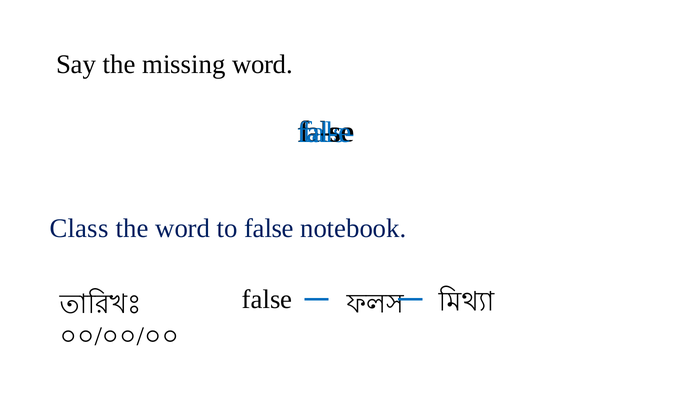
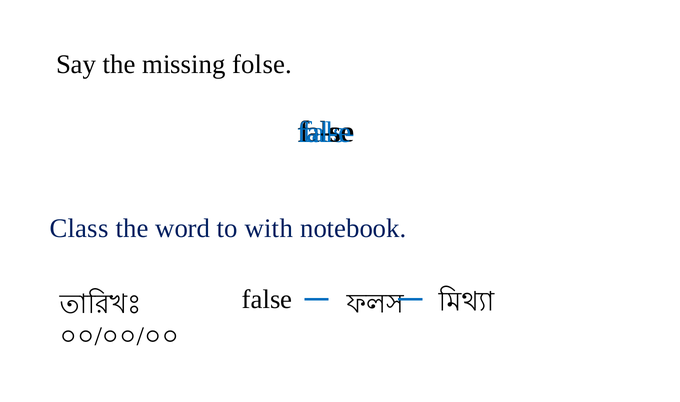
missing word: word -> folse (262, 64)
to false: false -> with (269, 228)
